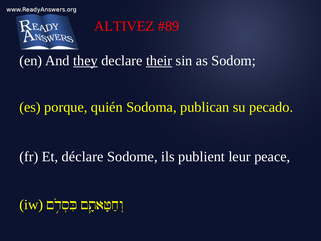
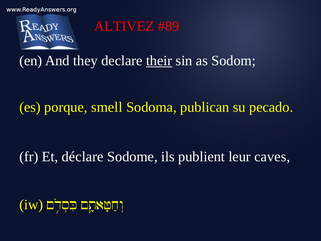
they underline: present -> none (85, 61)
quién: quién -> smell (107, 107)
peace: peace -> caves (272, 157)
